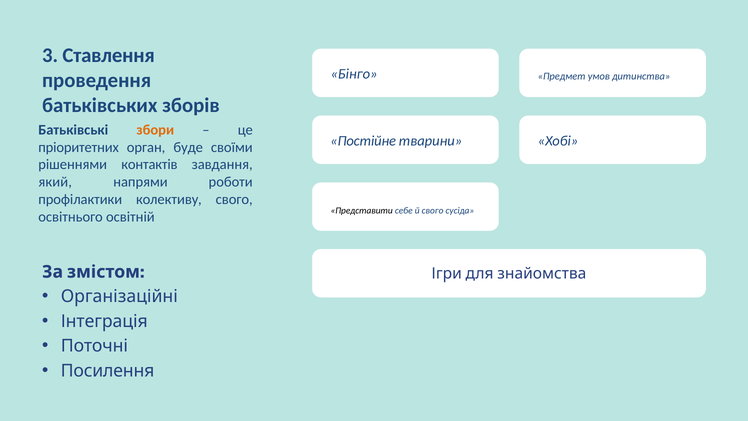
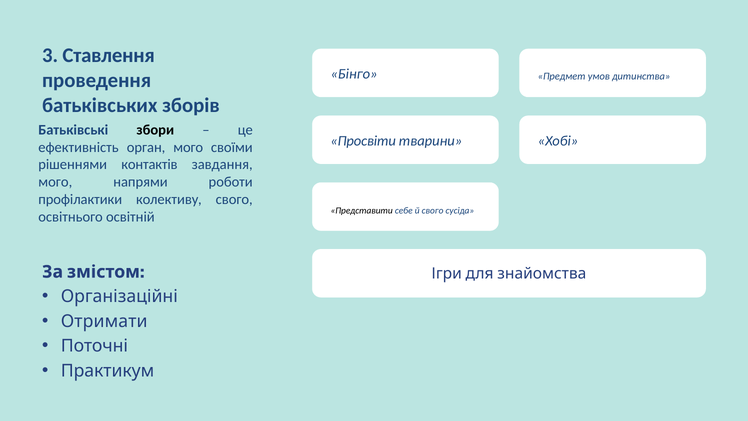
збори colour: orange -> black (155, 130)
Постійне: Постійне -> Просвіти (363, 141)
пріоритетних: пріоритетних -> ефективність (78, 147)
орган буде: буде -> мого (188, 147)
який: який -> мого (55, 182)
Інтеграція: Інтеграція -> Отримати (104, 321)
Посилення: Посилення -> Практикум (107, 371)
